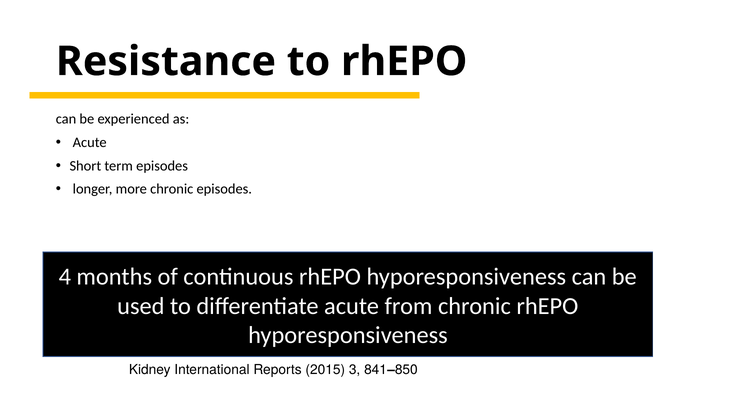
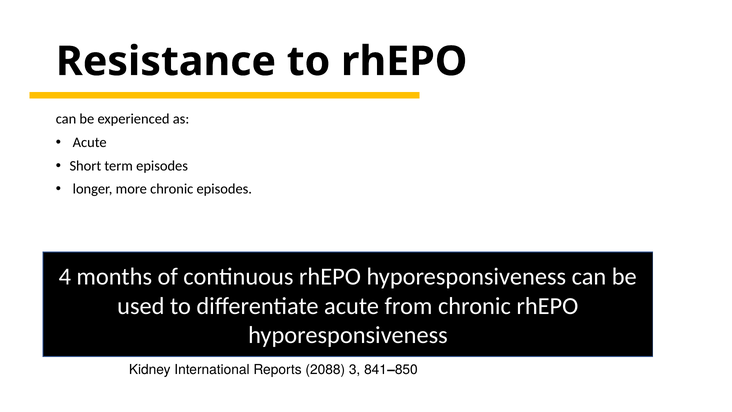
2015: 2015 -> 2088 (325, 369)
